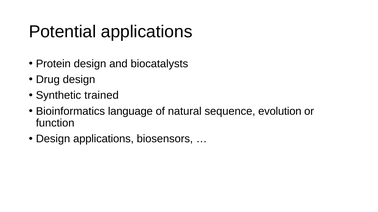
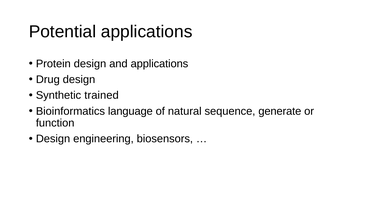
and biocatalysts: biocatalysts -> applications (159, 64)
evolution: evolution -> generate (280, 111)
Design applications: applications -> engineering (103, 139)
